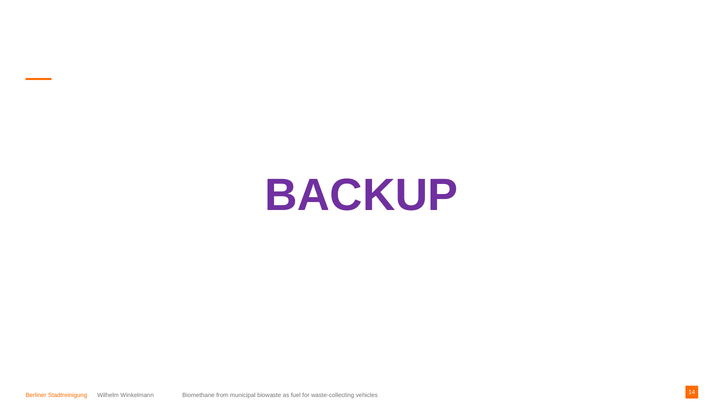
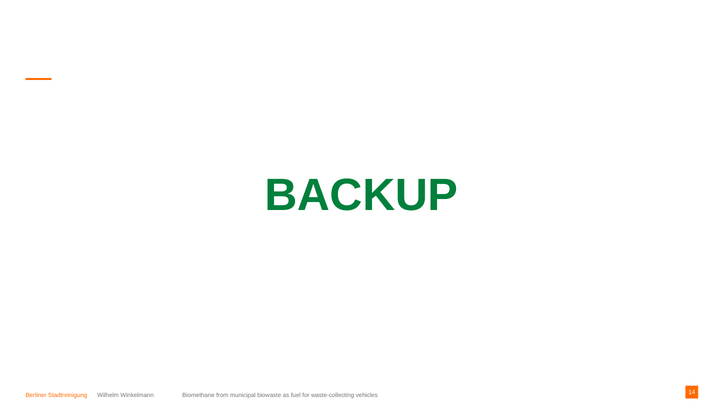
BACKUP colour: purple -> green (361, 196)
